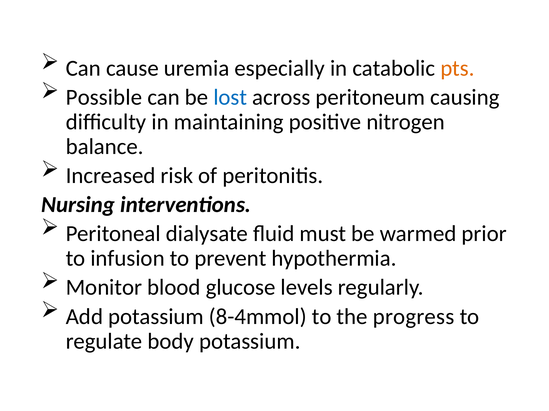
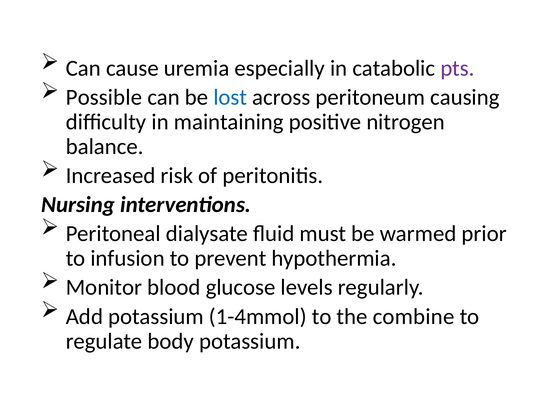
pts colour: orange -> purple (457, 68)
8-4mmol: 8-4mmol -> 1-4mmol (258, 317)
progress: progress -> combine (414, 317)
